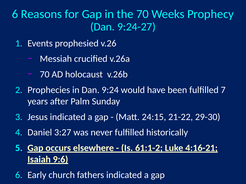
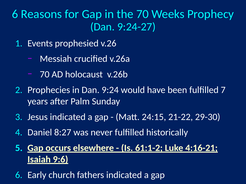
3:27: 3:27 -> 8:27 (63, 133)
